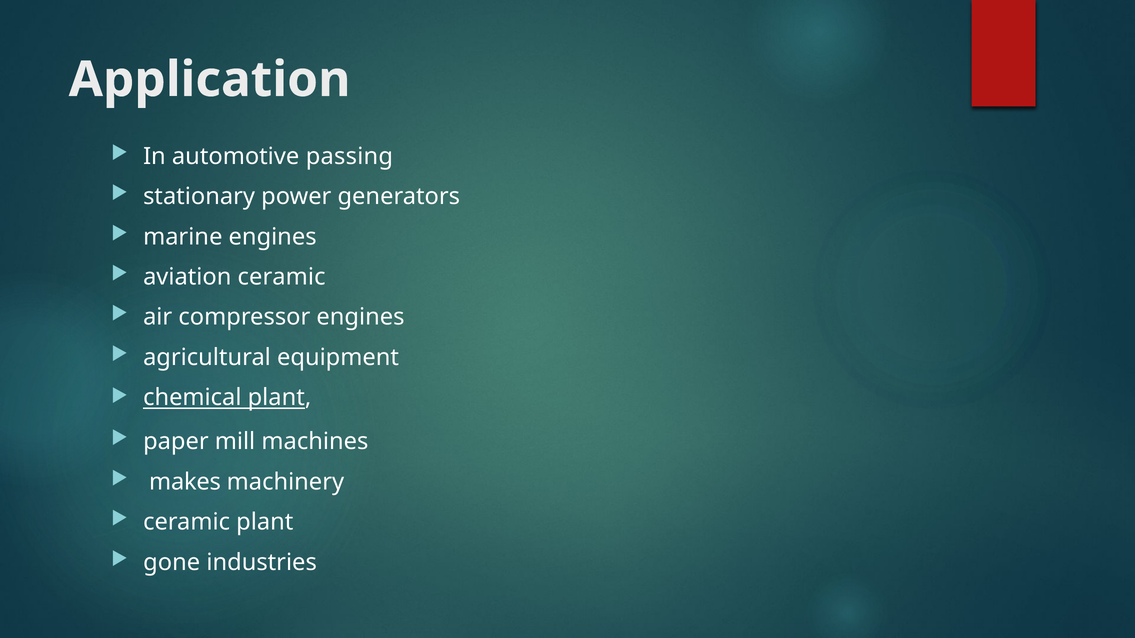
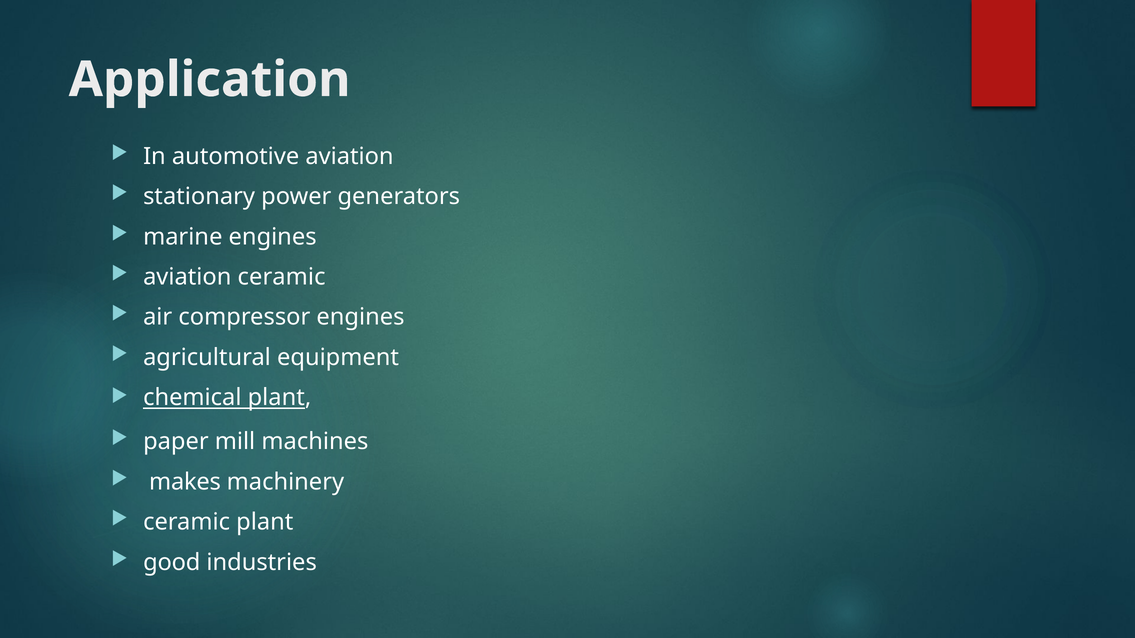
automotive passing: passing -> aviation (350, 157)
gone: gone -> good (172, 563)
